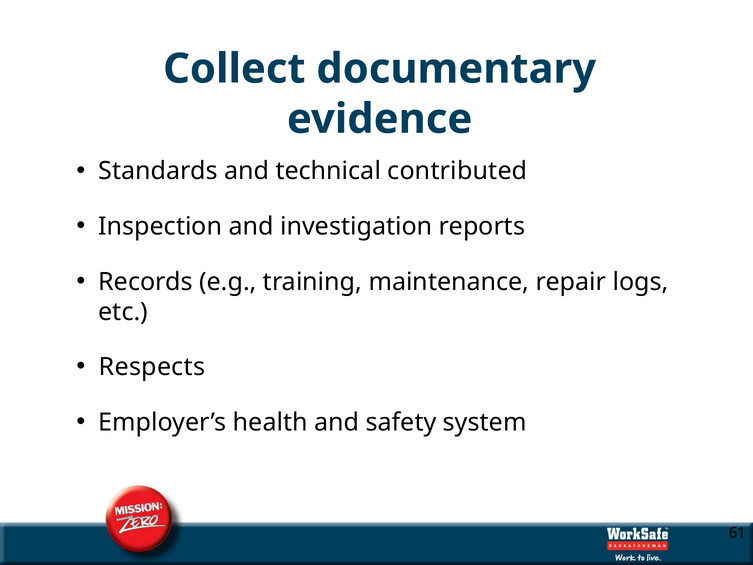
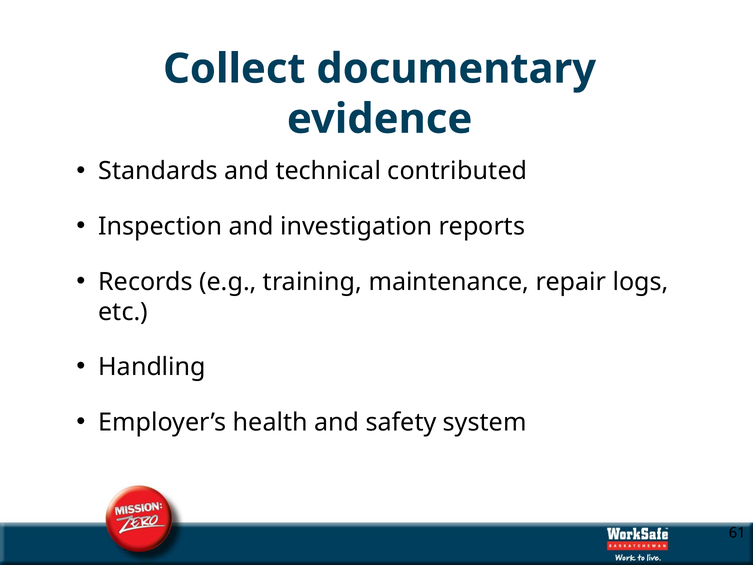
Respects: Respects -> Handling (152, 367)
